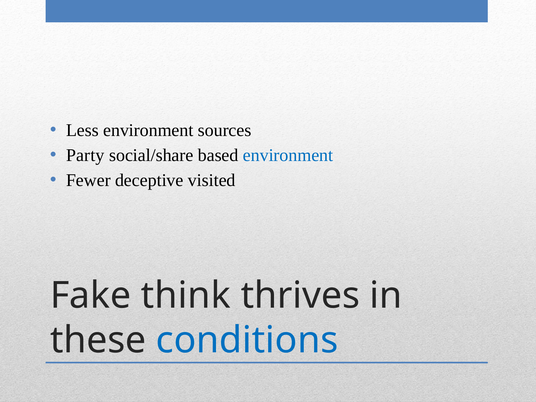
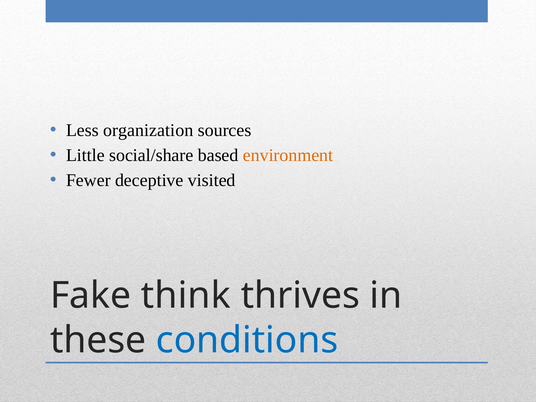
Less environment: environment -> organization (148, 130)
Party: Party -> Little (85, 155)
environment colour: blue -> orange (288, 155)
